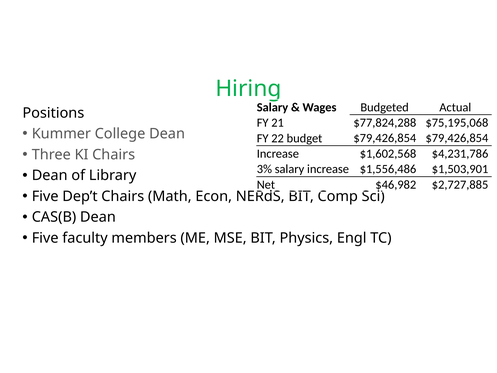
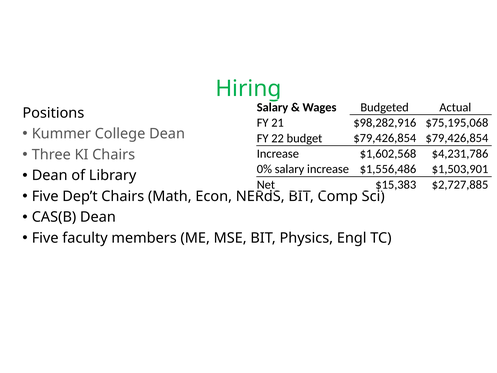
$77,824,288: $77,824,288 -> $98,282,916 (385, 123)
3%: 3% -> 0% (264, 169)
$46,982: $46,982 -> $15,383 (396, 184)
